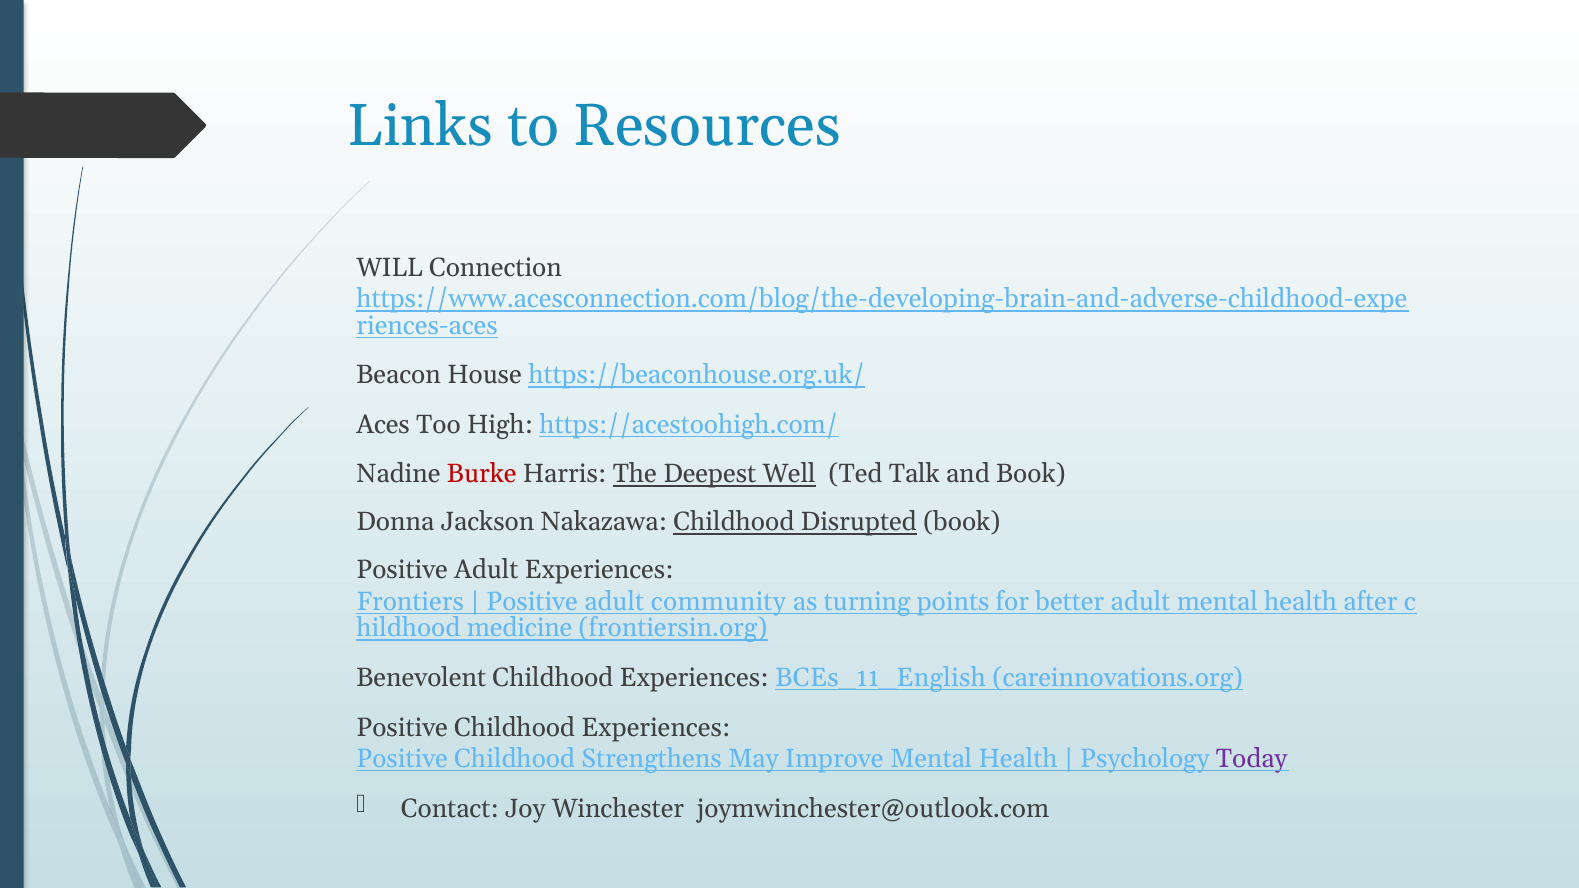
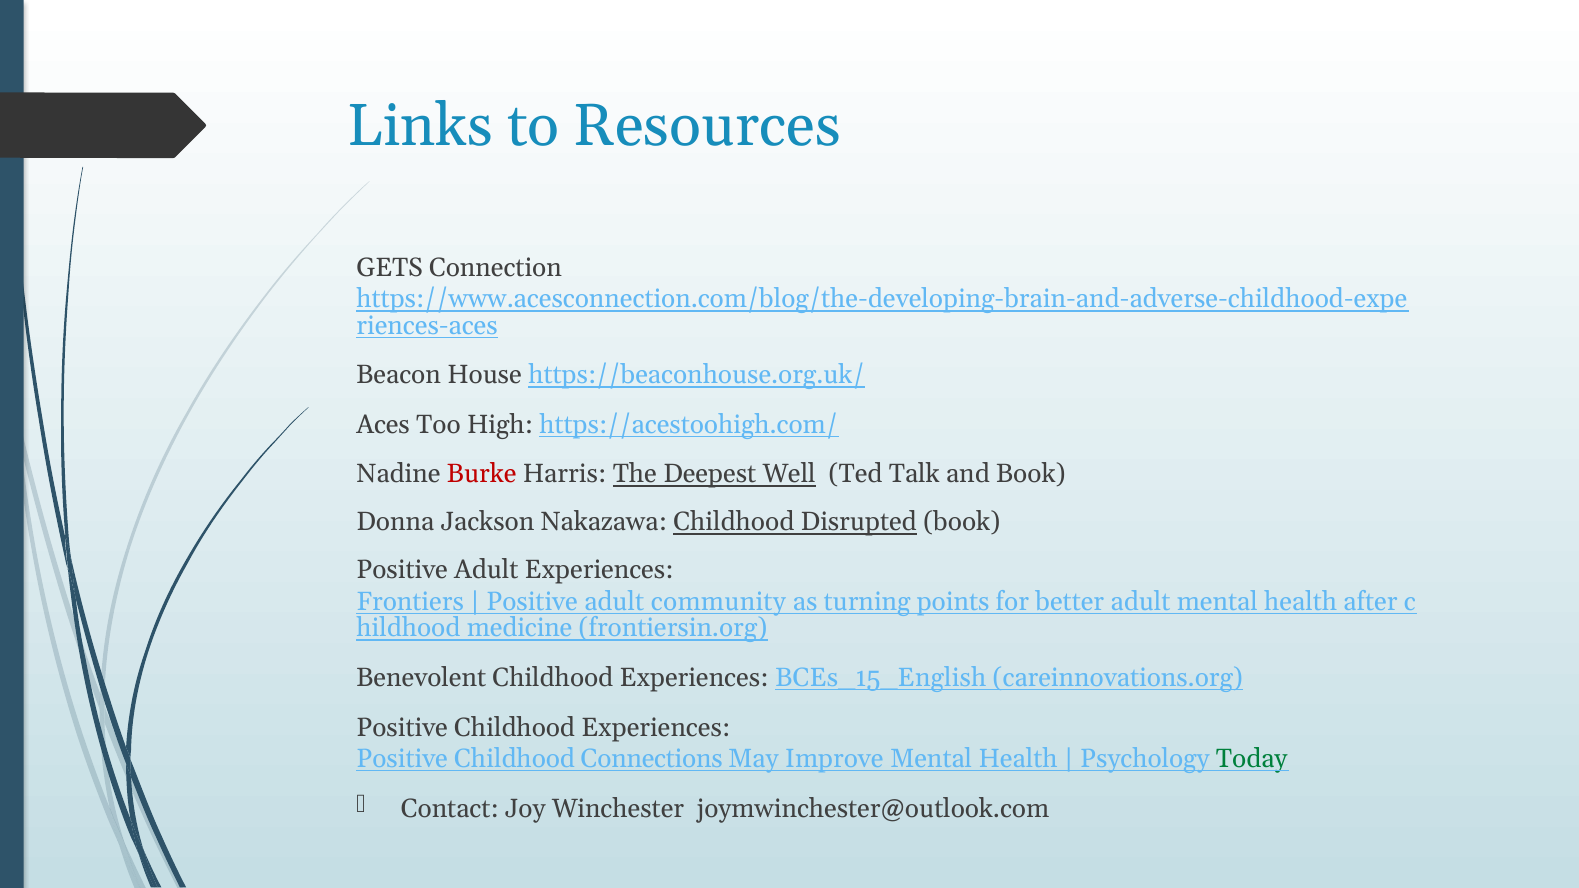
WILL: WILL -> GETS (390, 268)
BCEs_11_English: BCEs_11_English -> BCEs_15_English (881, 678)
Strengthens: Strengthens -> Connections (652, 759)
Today colour: purple -> green (1252, 759)
